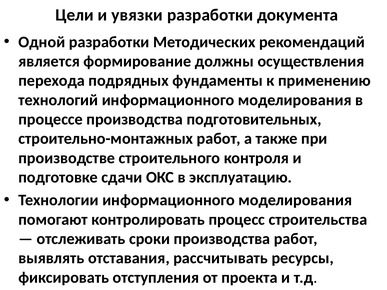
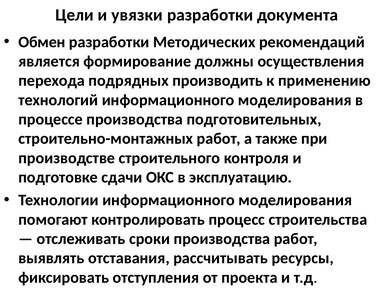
Одной: Одной -> Обмен (42, 42)
фундаменты: фундаменты -> производить (218, 81)
